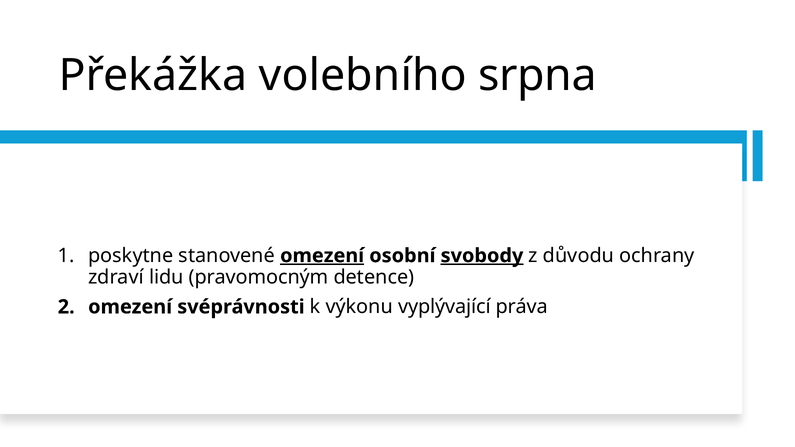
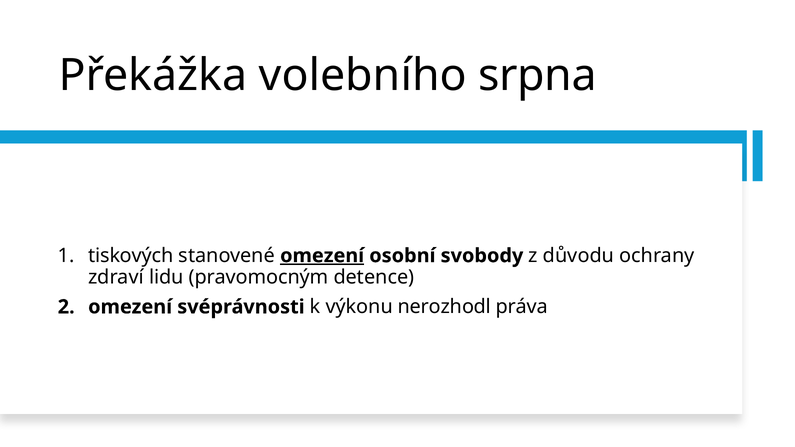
poskytne: poskytne -> tiskových (131, 256)
svobody underline: present -> none (482, 256)
vyplývající: vyplývající -> nerozhodl (444, 307)
